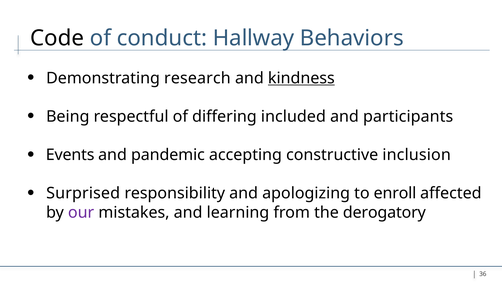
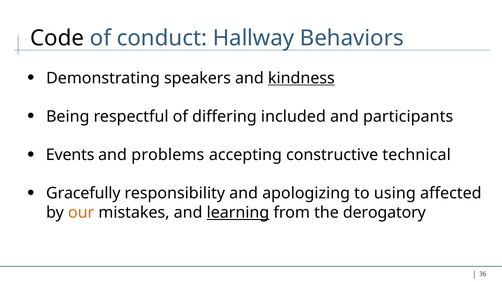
research: research -> speakers (198, 78)
pandemic: pandemic -> problems (168, 155)
inclusion: inclusion -> technical (417, 155)
Surprised: Surprised -> Gracefully (83, 194)
enroll: enroll -> using (395, 194)
our colour: purple -> orange (81, 213)
learning underline: none -> present (238, 213)
